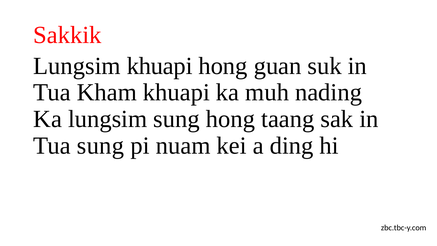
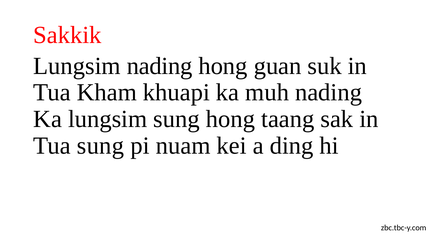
Lungsim khuapi: khuapi -> nading (160, 66)
